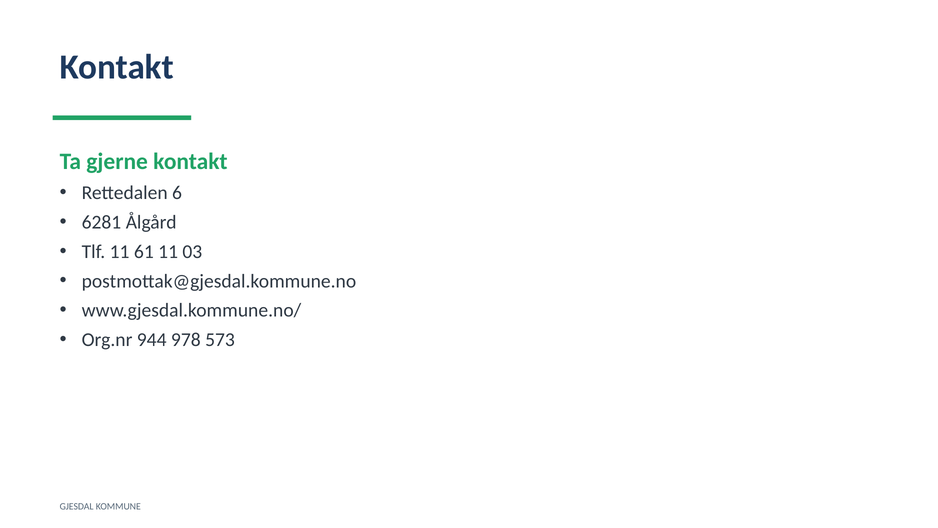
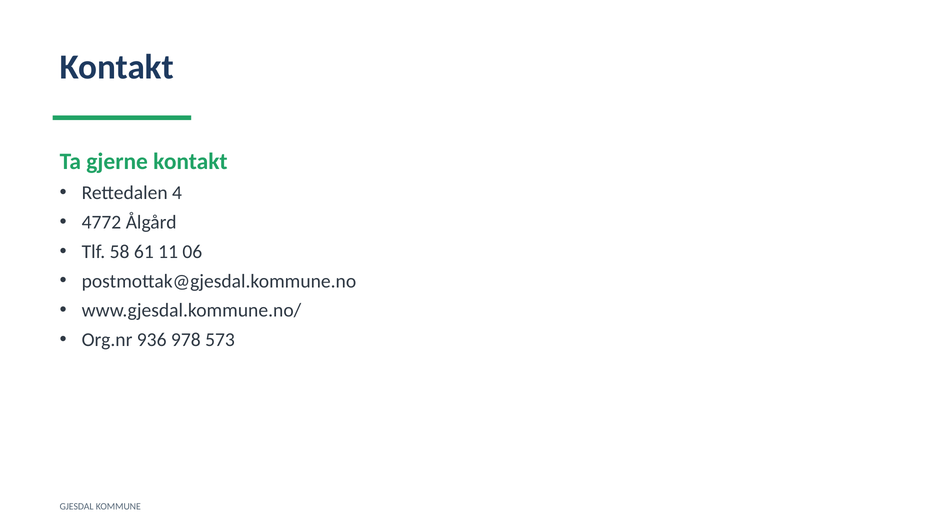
6: 6 -> 4 (177, 193)
6281: 6281 -> 4772 (101, 222)
Tlf 11: 11 -> 58 (120, 252)
03: 03 -> 06 (192, 252)
944: 944 -> 936 (152, 340)
